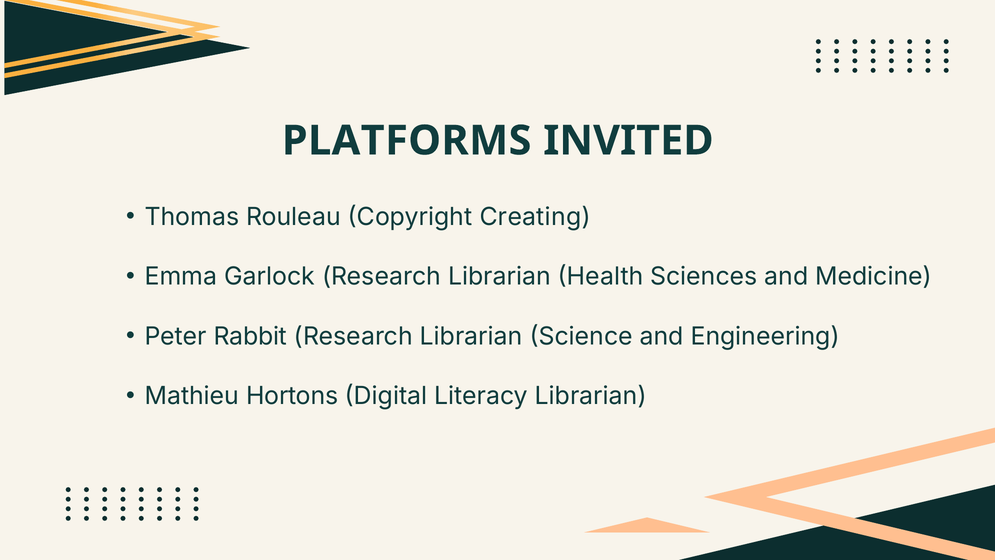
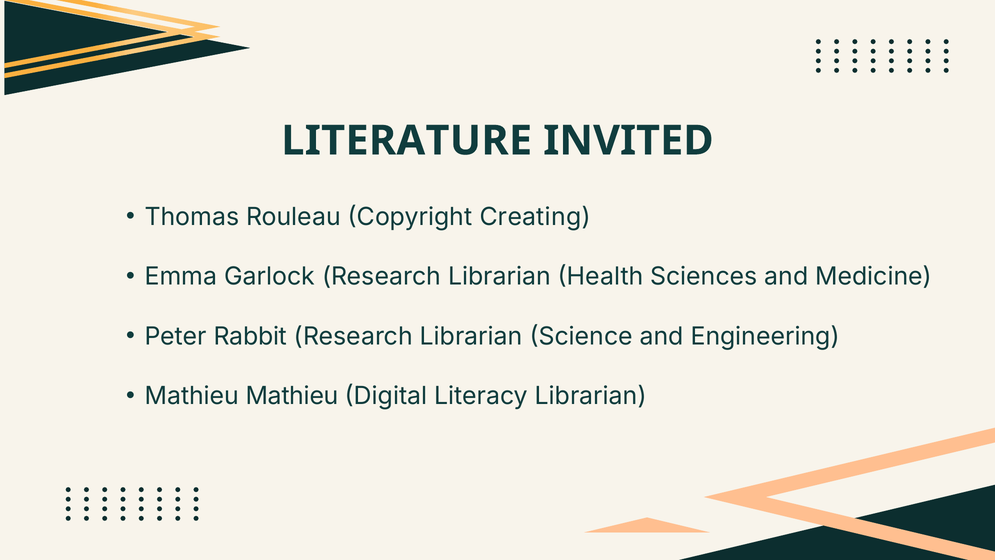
PLATFORMS: PLATFORMS -> LITERATURE (407, 141)
Mathieu Hortons: Hortons -> Mathieu (292, 396)
